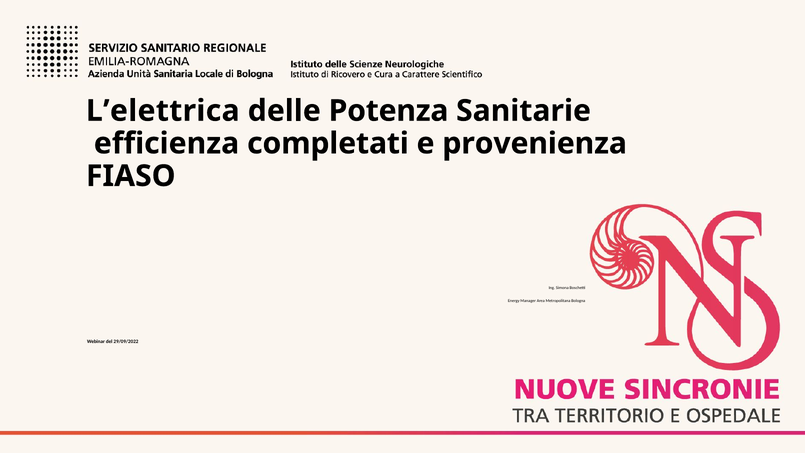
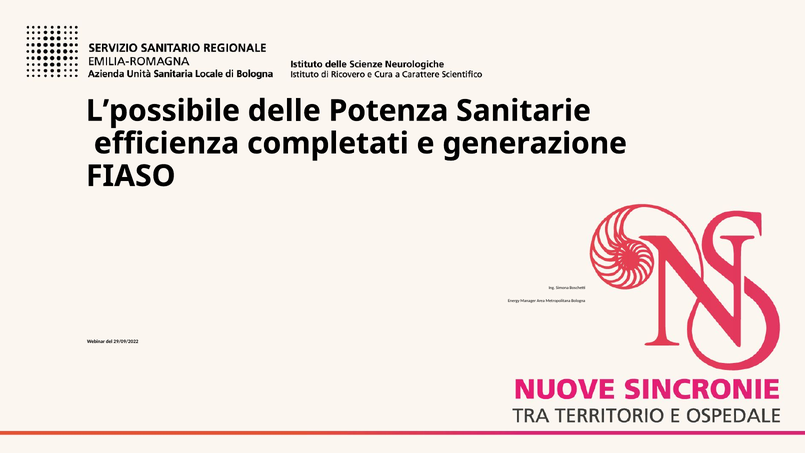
L’elettrica: L’elettrica -> L’possibile (163, 111)
provenienza: provenienza -> generazione (535, 143)
